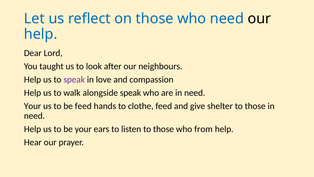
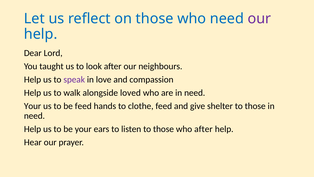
our colour: black -> purple (259, 19)
alongside speak: speak -> loved (130, 93)
who from: from -> after (203, 129)
